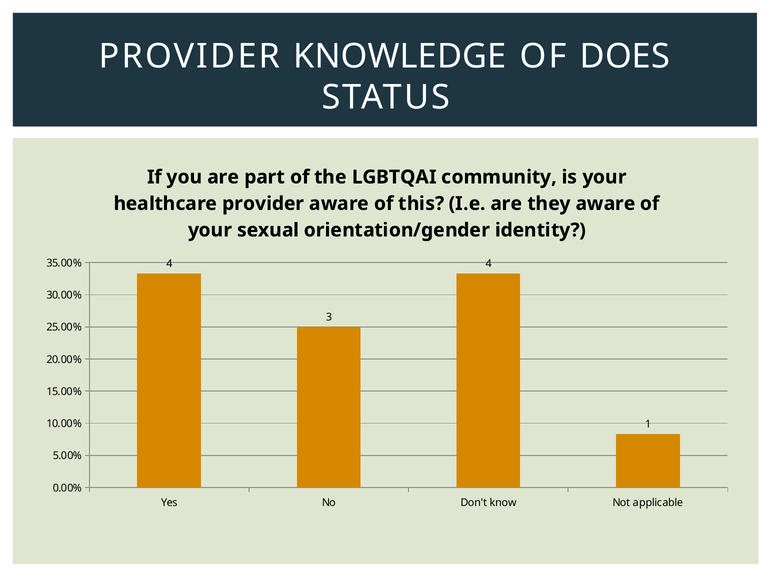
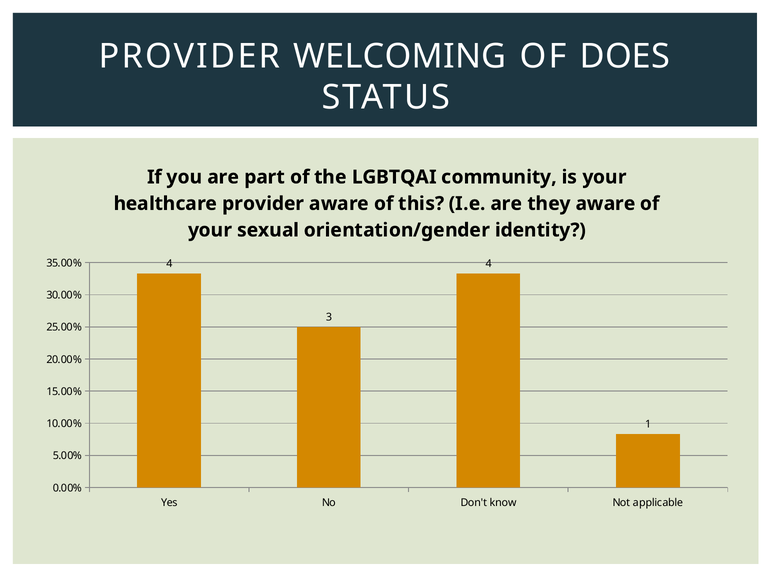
KNOWLEDGE: KNOWLEDGE -> WELCOMING (400, 56)
